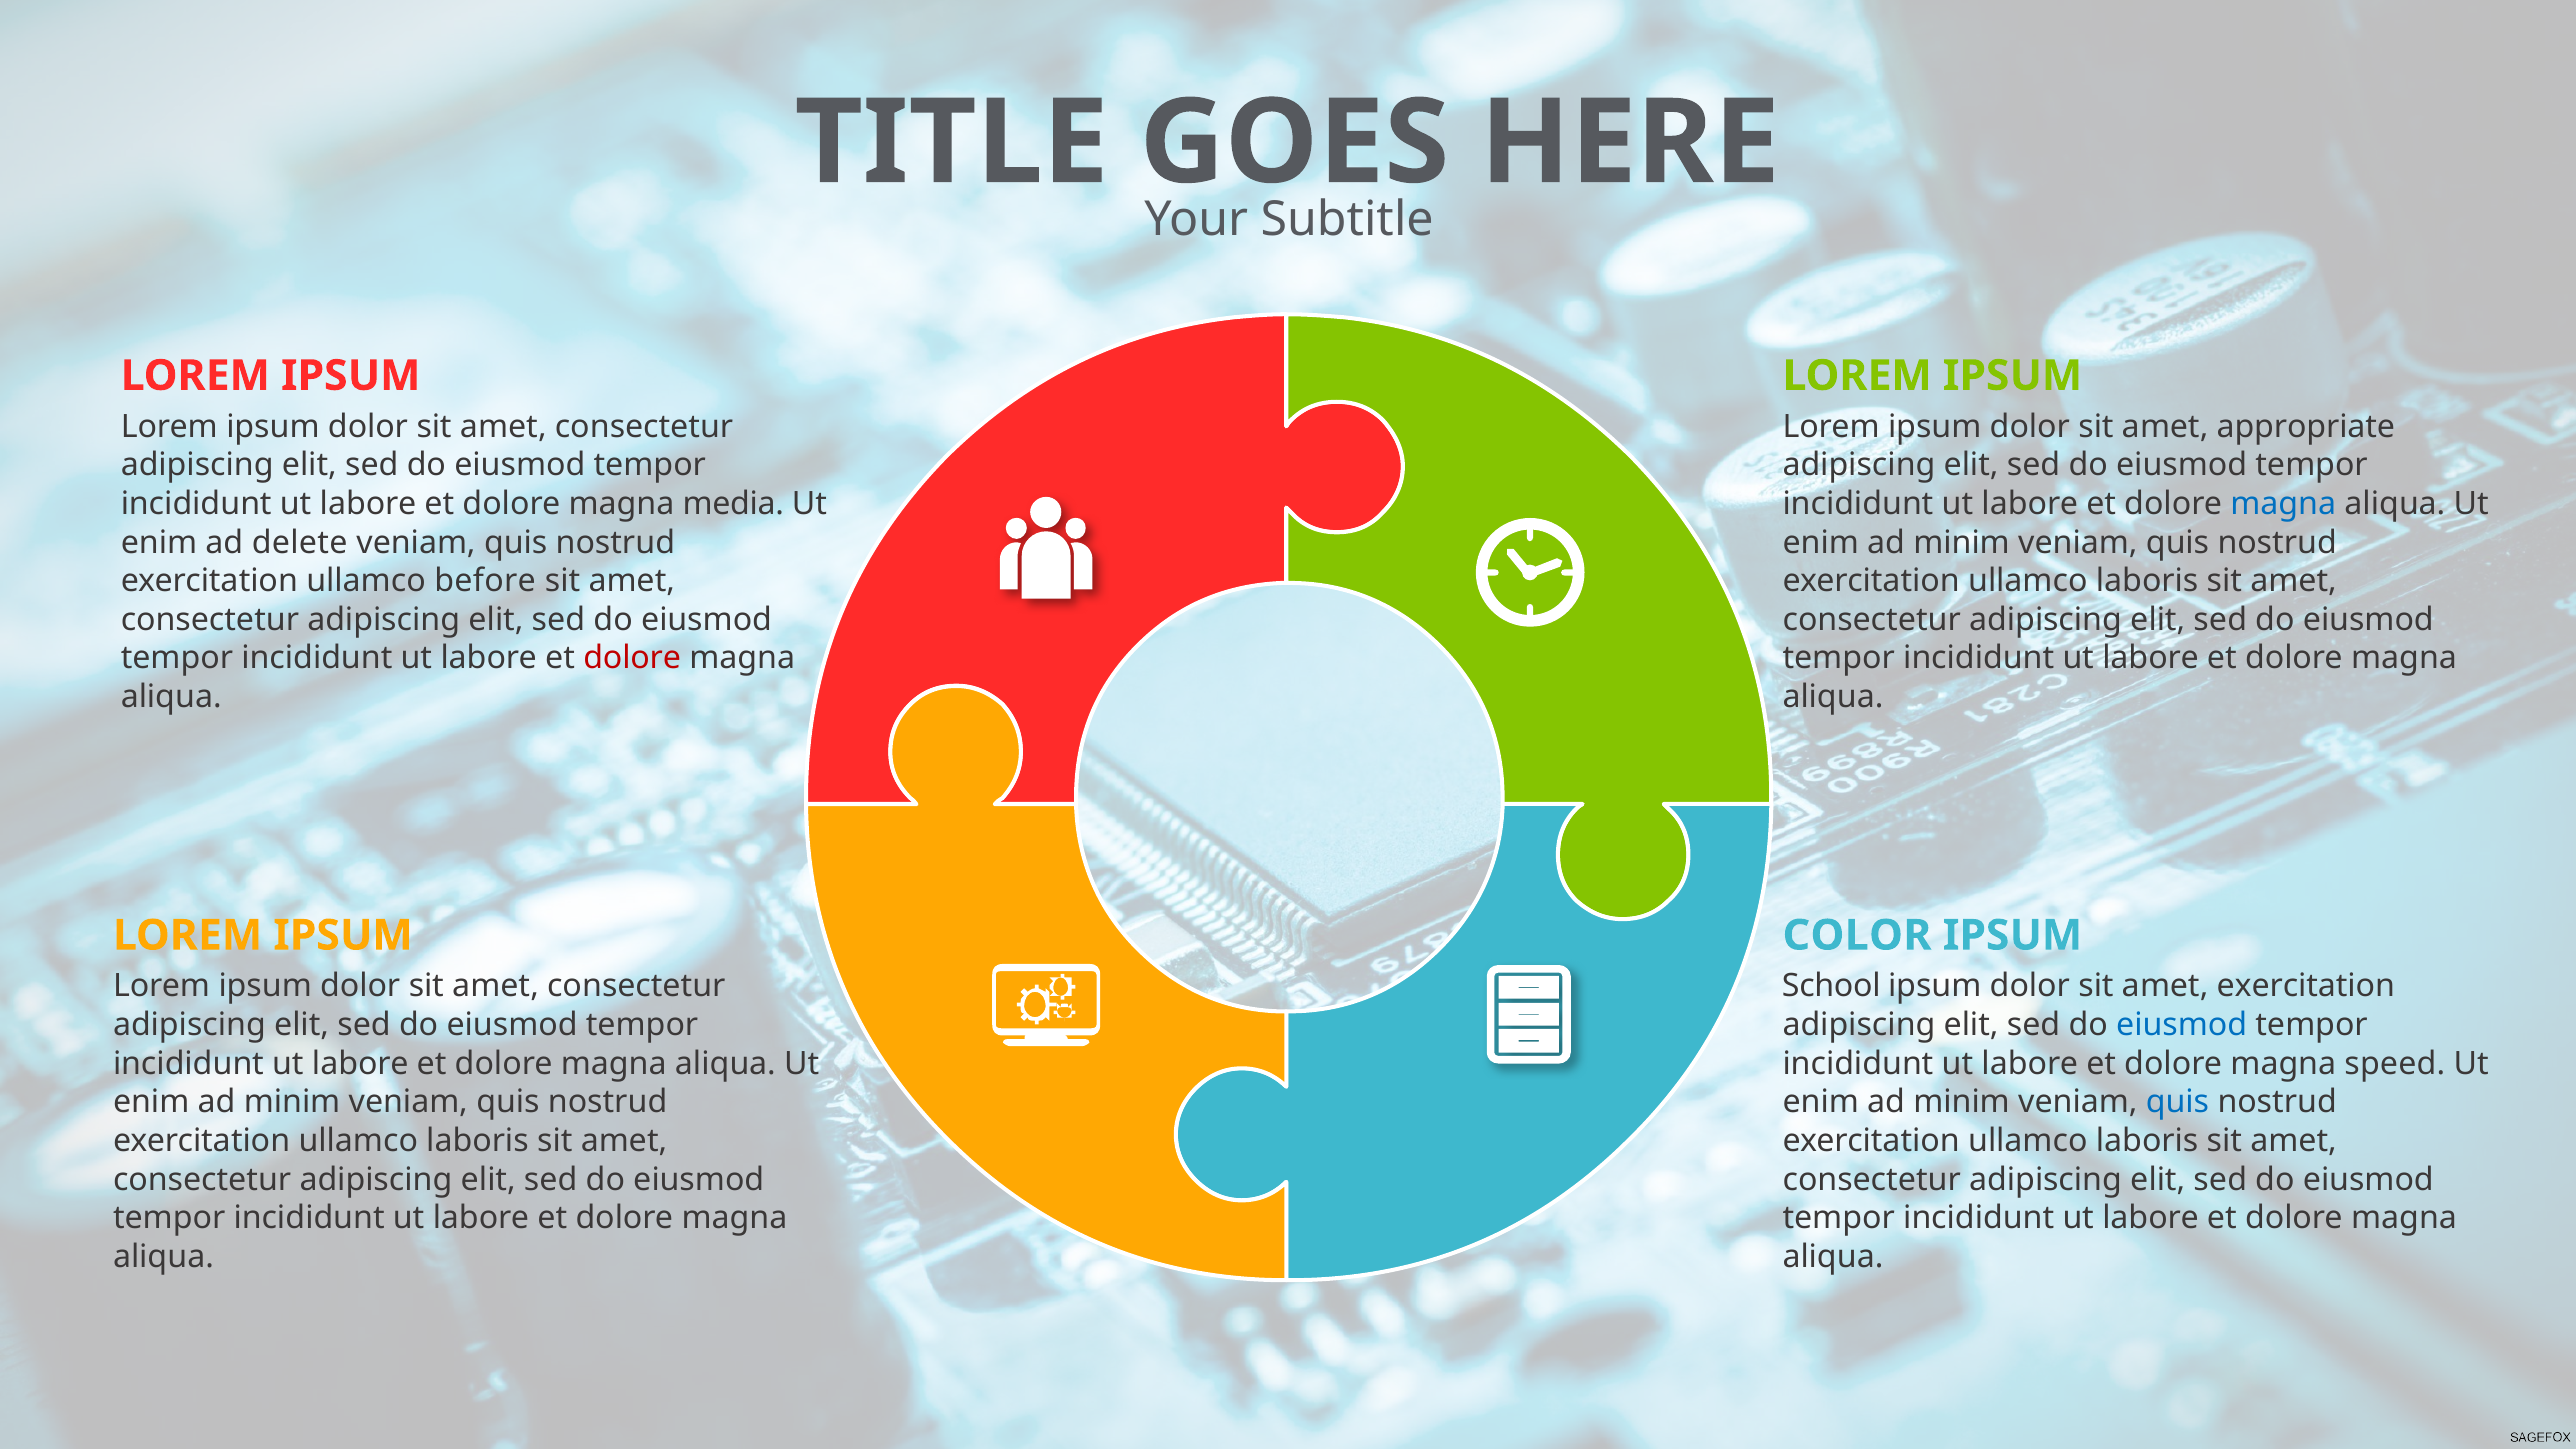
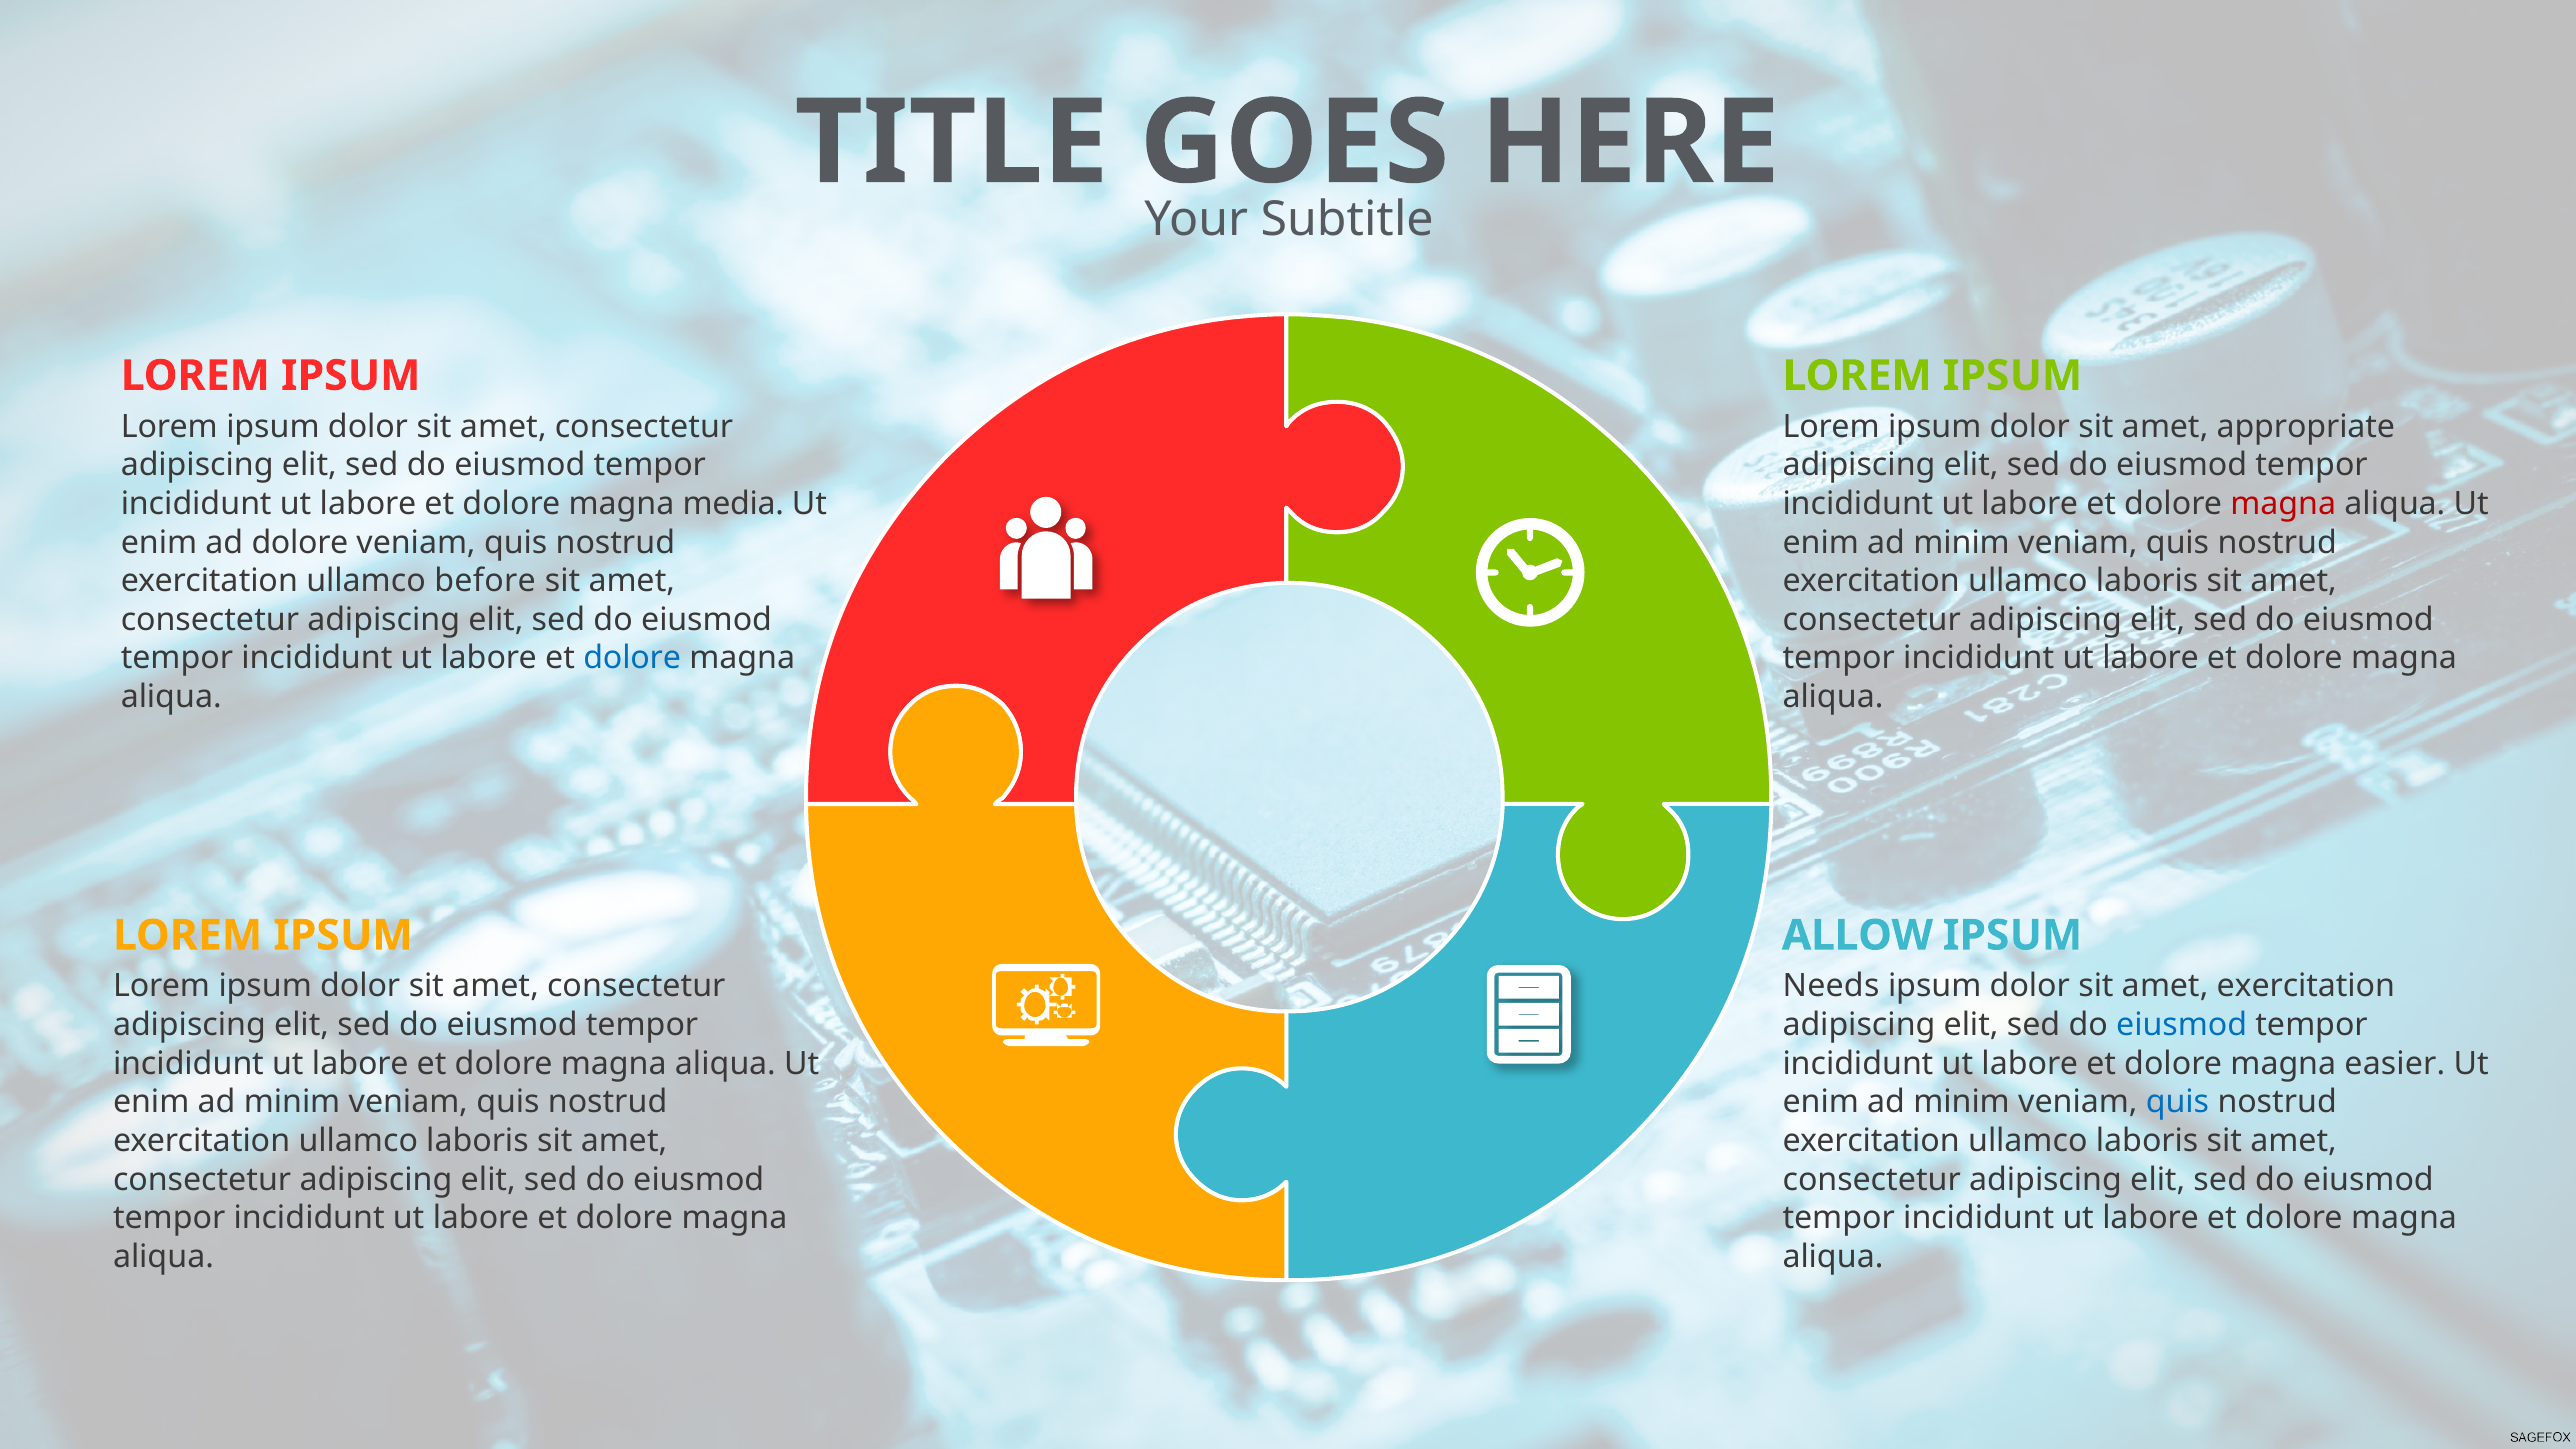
magna colour: blue -> red (2283, 504)
ad delete: delete -> dolore (300, 542)
dolore colour: red -> blue (632, 658)
COLOR: COLOR -> ALLOW (1857, 935)
School: School -> Needs (1831, 986)
speed: speed -> easier (2395, 1063)
